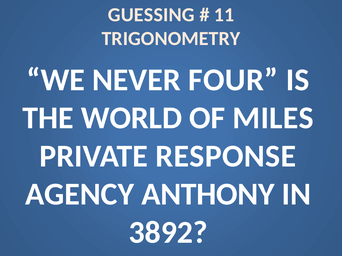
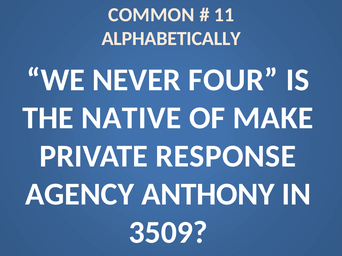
GUESSING: GUESSING -> COMMON (151, 15)
TRIGONOMETRY: TRIGONOMETRY -> ALPHABETICALLY (171, 39)
WORLD: WORLD -> NATIVE (131, 118)
MILES: MILES -> MAKE (273, 118)
3892: 3892 -> 3509 (168, 233)
